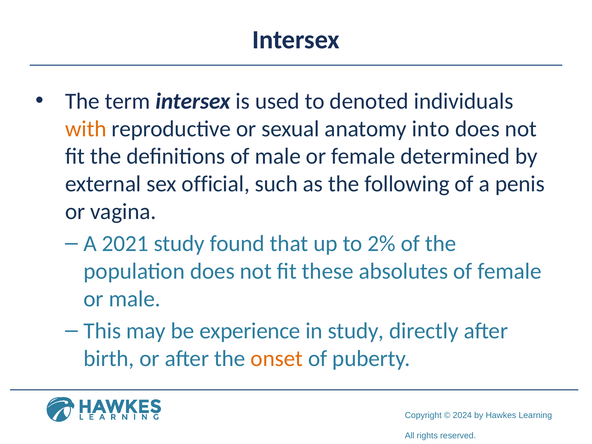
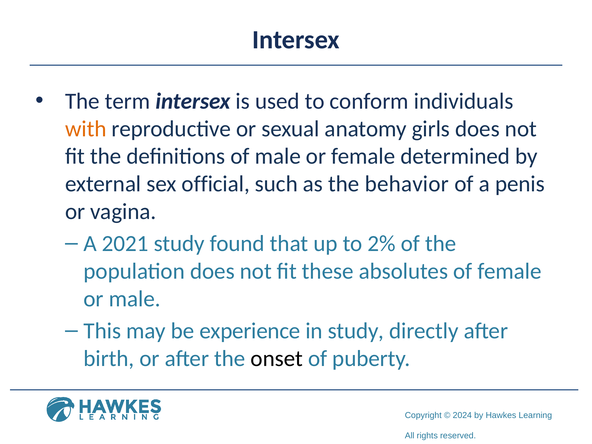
denoted: denoted -> conform (369, 101)
into: into -> girls (431, 129)
following: following -> behavior (407, 184)
onset colour: orange -> black (277, 359)
